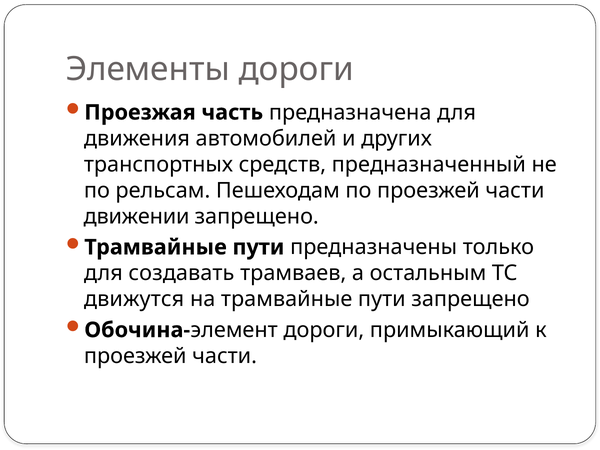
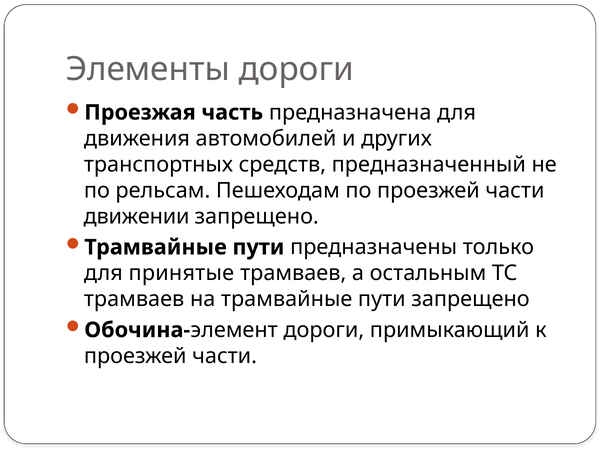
создавать: создавать -> принятые (181, 273)
движутся: движутся -> трамваев (134, 299)
